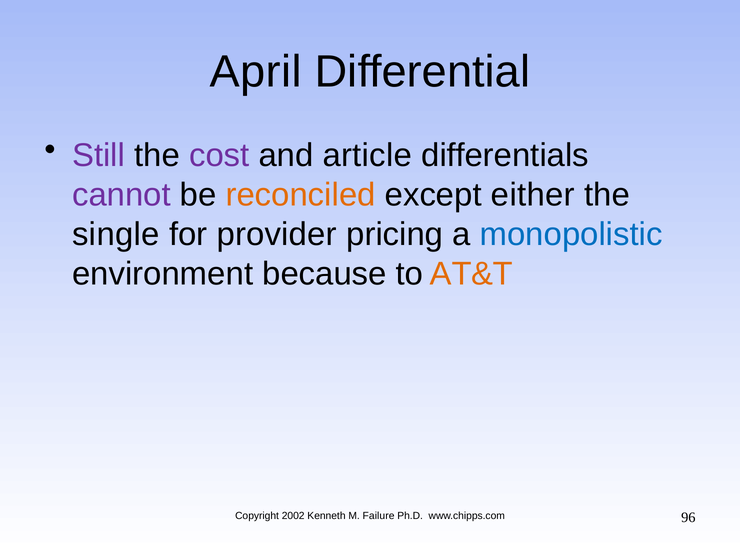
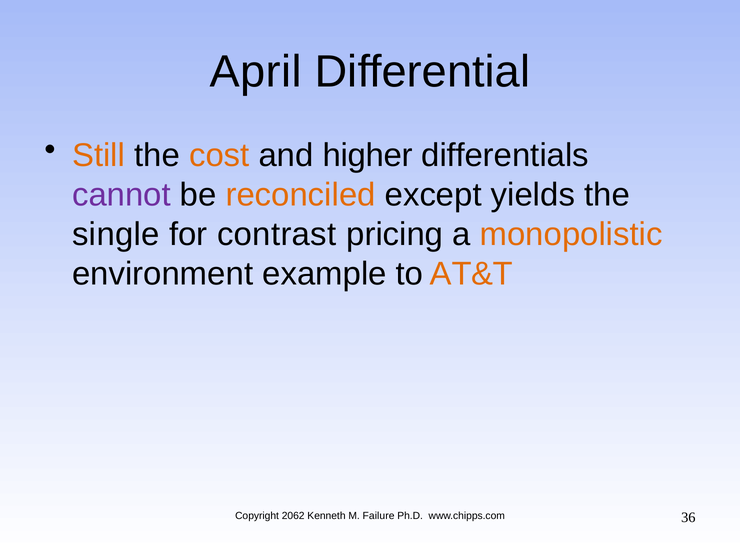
Still colour: purple -> orange (99, 155)
cost colour: purple -> orange (219, 155)
article: article -> higher (368, 155)
either: either -> yields (533, 195)
provider: provider -> contrast (277, 234)
monopolistic colour: blue -> orange (571, 234)
because: because -> example (324, 274)
2002: 2002 -> 2062 (293, 516)
96: 96 -> 36 (688, 517)
